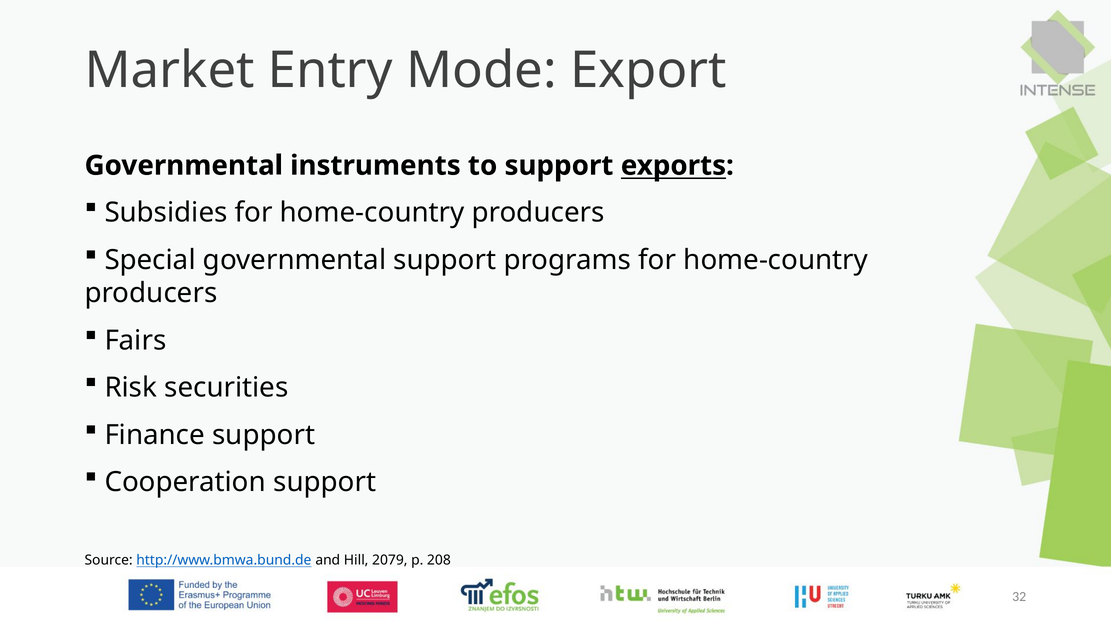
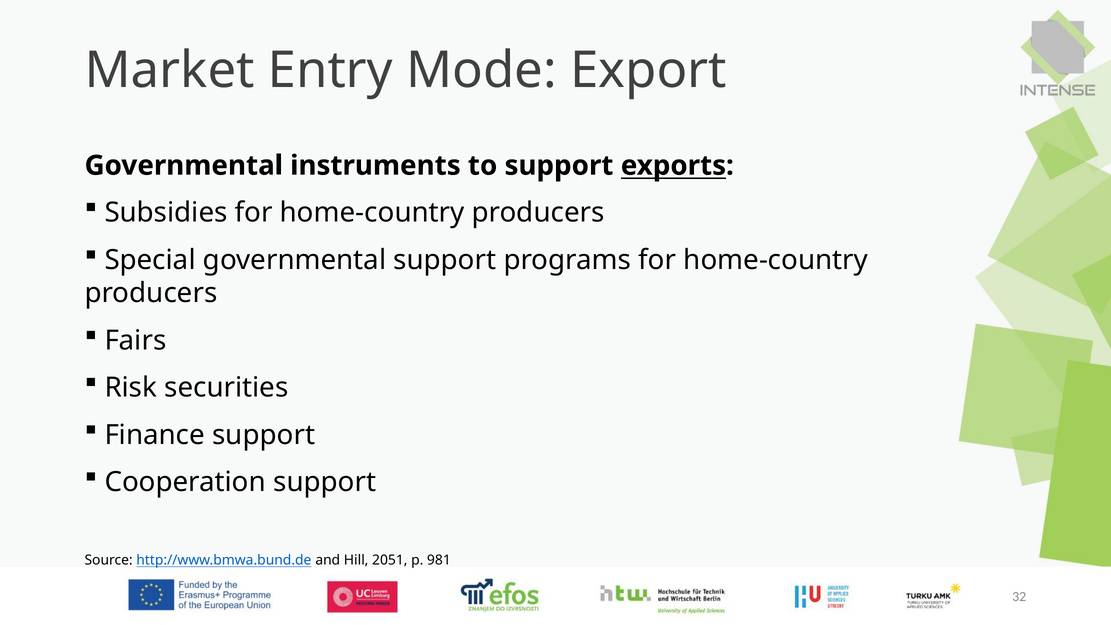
2079: 2079 -> 2051 (390, 560)
208: 208 -> 981 (439, 560)
